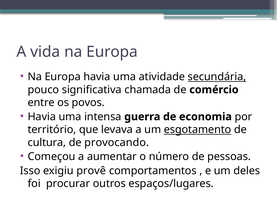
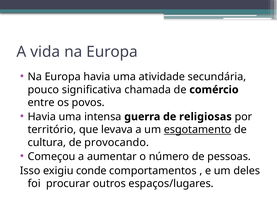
secundária underline: present -> none (217, 77)
economia: economia -> religiosas (205, 117)
provê: provê -> conde (91, 170)
